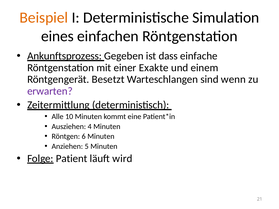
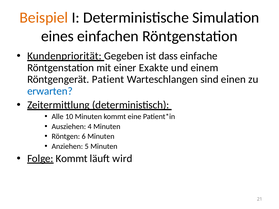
Ankunftsprozess: Ankunftsprozess -> Kundenpriorität (64, 56)
Besetzt: Besetzt -> Patient (108, 79)
wenn: wenn -> einen (233, 79)
erwarten colour: purple -> blue (50, 91)
Folge Patient: Patient -> Kommt (72, 159)
